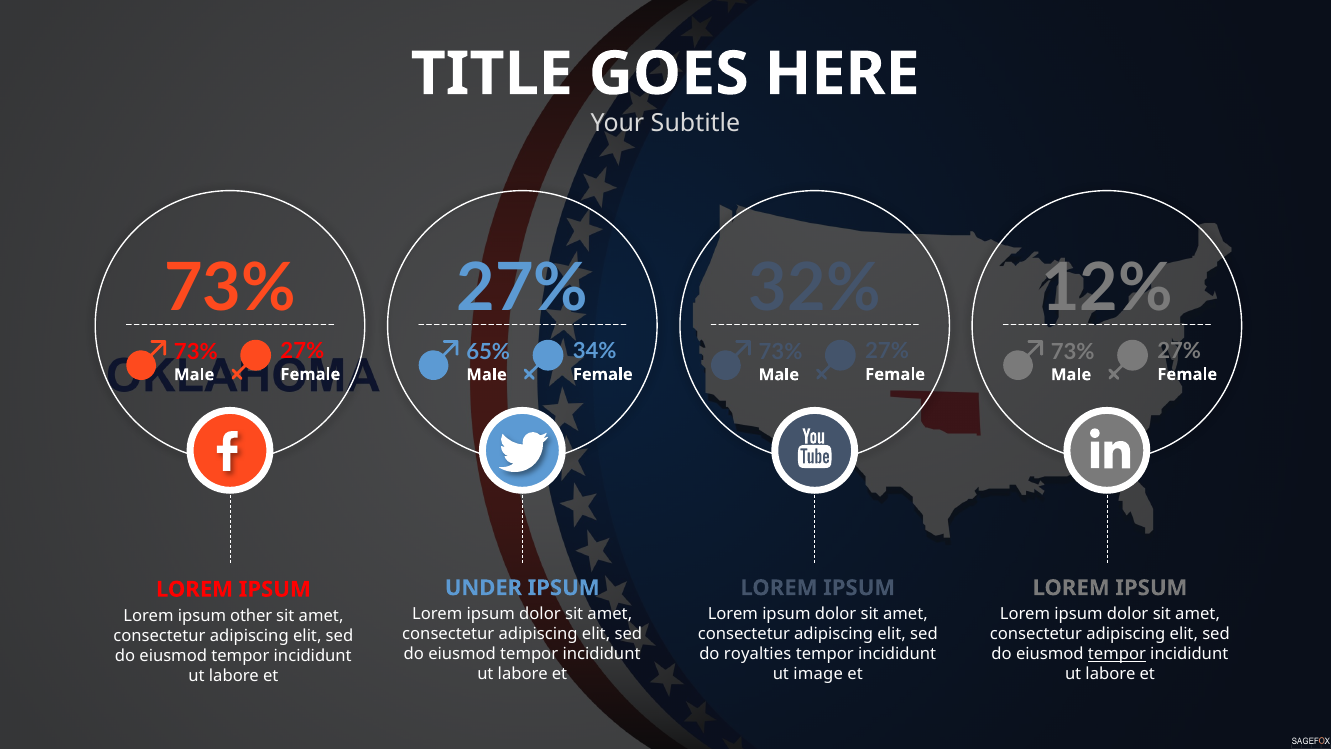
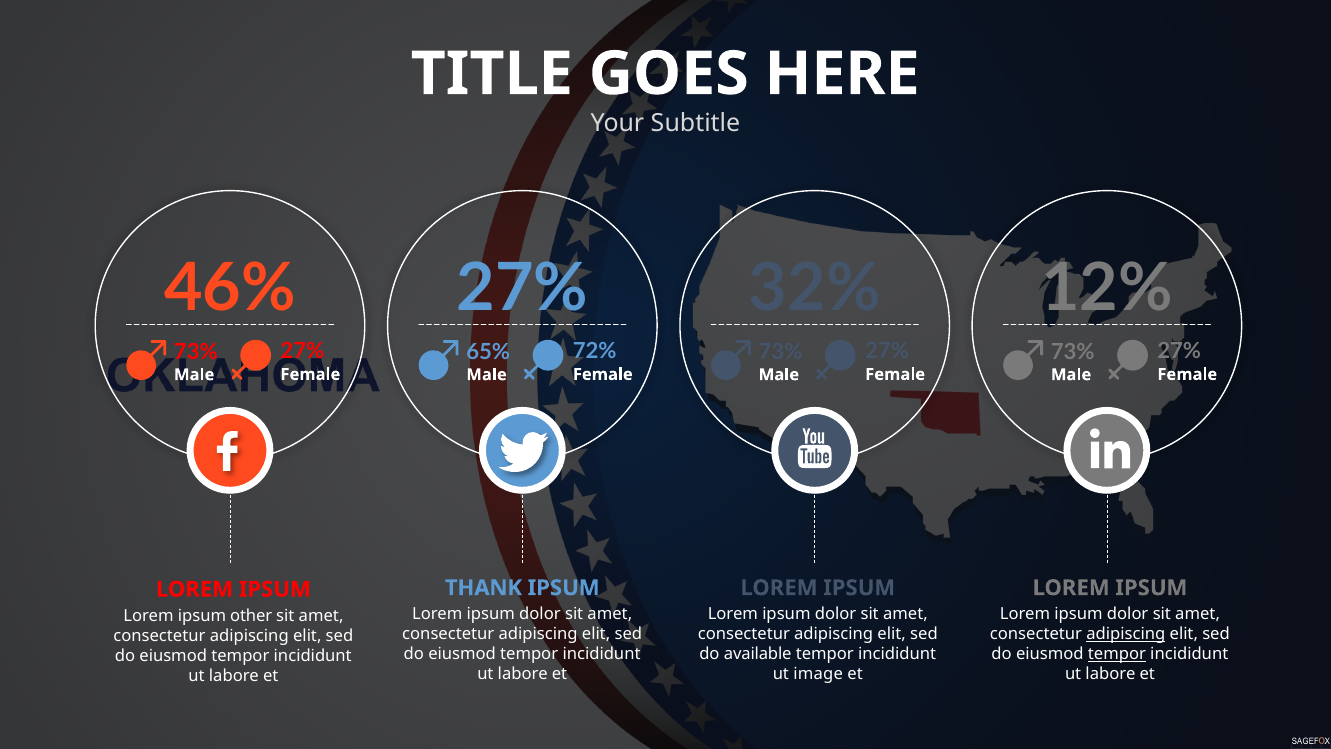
73%: 73% -> 46% (230, 289)
34%: 34% -> 72% (595, 351)
UNDER: UNDER -> THANK (483, 588)
adipiscing underline: none -> present (1126, 634)
royalties: royalties -> available (758, 654)
